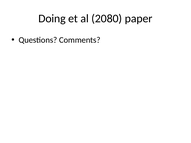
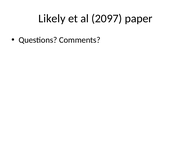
Doing: Doing -> Likely (52, 18)
2080: 2080 -> 2097 (107, 18)
